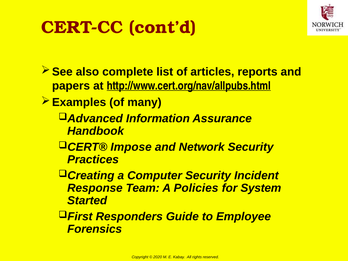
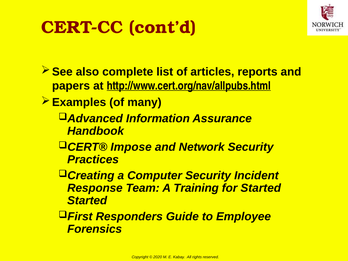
Policies: Policies -> Training (196, 188)
for System: System -> Started (261, 188)
